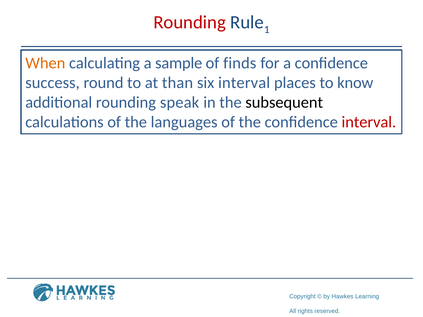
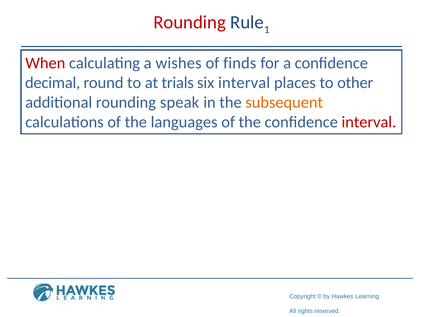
When colour: orange -> red (45, 63)
sample: sample -> wishes (179, 63)
success: success -> decimal (53, 83)
than: than -> trials (178, 83)
know: know -> other (355, 83)
subsequent colour: black -> orange (284, 103)
